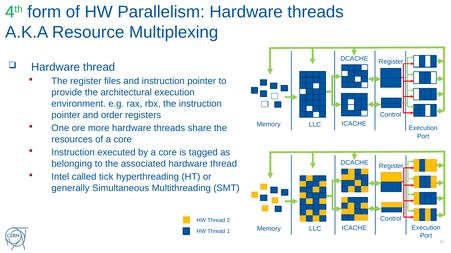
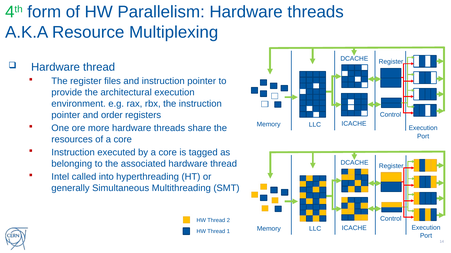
tick: tick -> into (106, 177)
